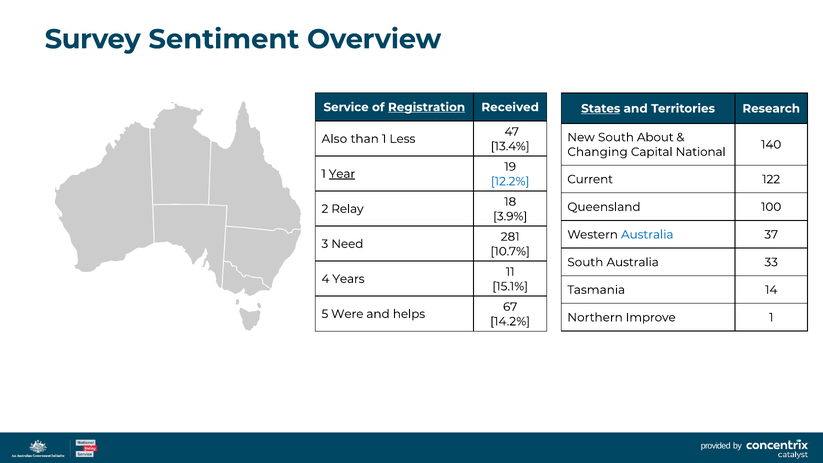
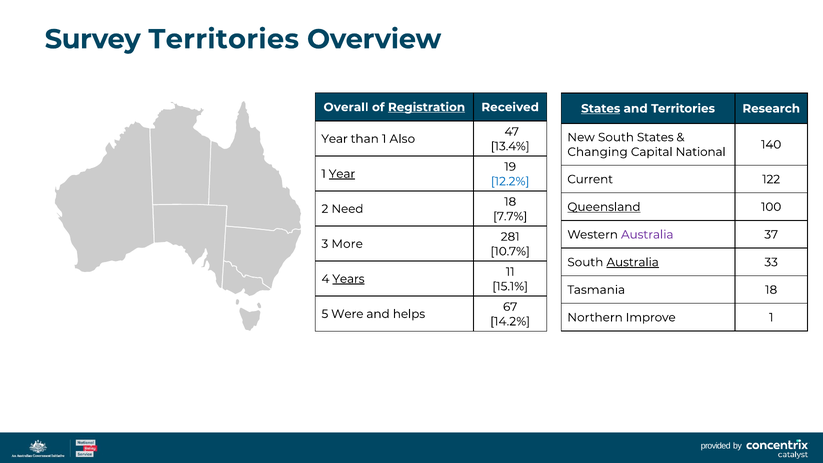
Survey Sentiment: Sentiment -> Territories (224, 39)
Service: Service -> Overall (346, 107)
South About: About -> States (655, 137)
Also: Also -> Year (335, 139)
Less: Less -> Also (402, 139)
Queensland underline: none -> present (604, 207)
Relay: Relay -> Need (347, 209)
3.9%: 3.9% -> 7.7% (510, 216)
Australia colour: blue -> purple (647, 235)
Need: Need -> More (347, 244)
Australia underline: none -> present (633, 262)
Years underline: none -> present (348, 279)
Tasmania 14: 14 -> 18 (771, 290)
